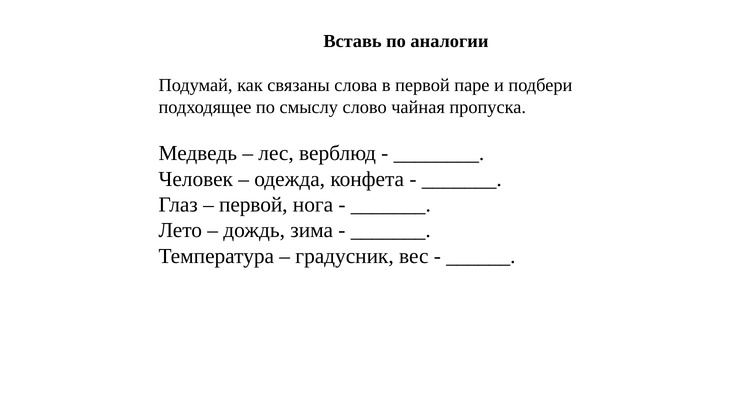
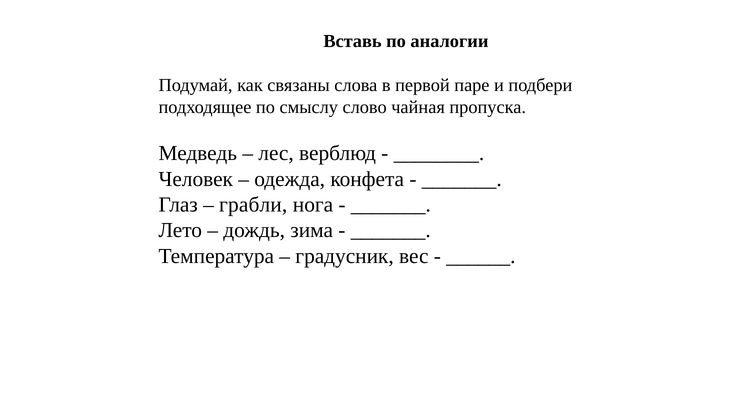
первой: первой -> грабли (253, 205)
